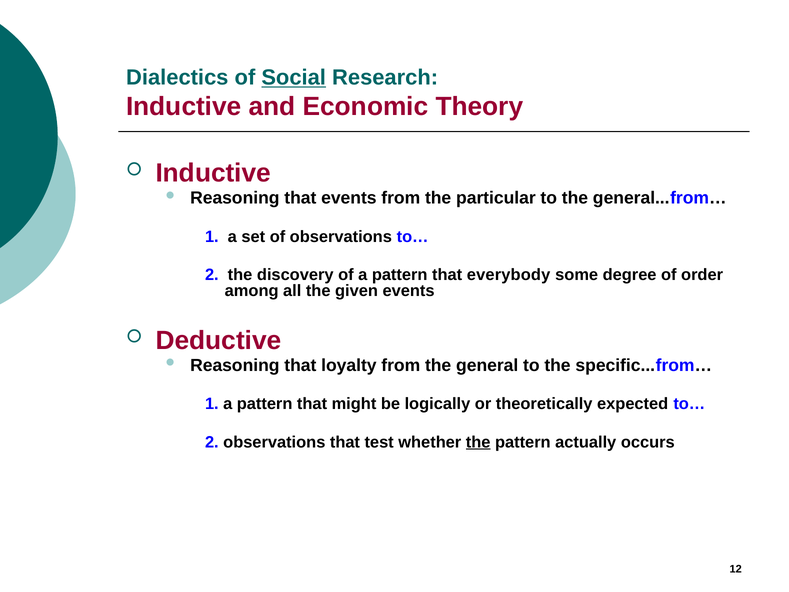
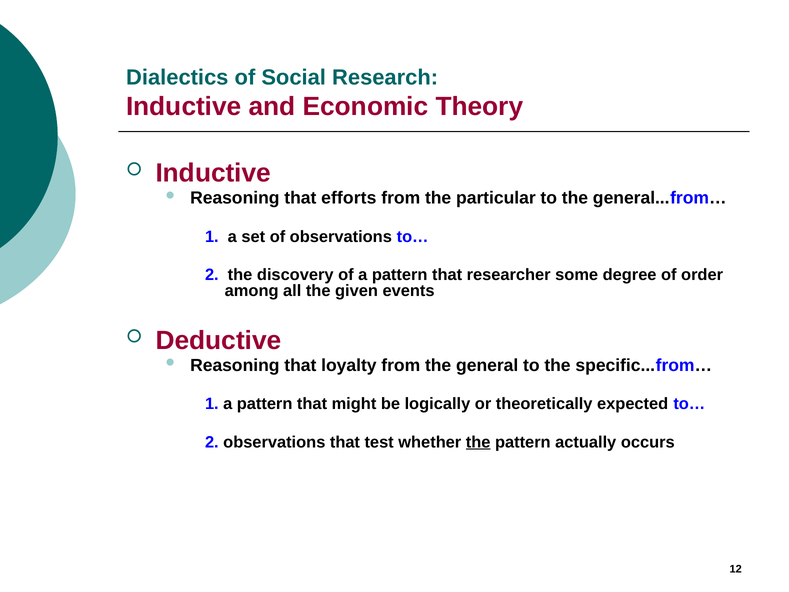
Social underline: present -> none (294, 78)
that events: events -> efforts (349, 198)
everybody: everybody -> researcher (509, 275)
